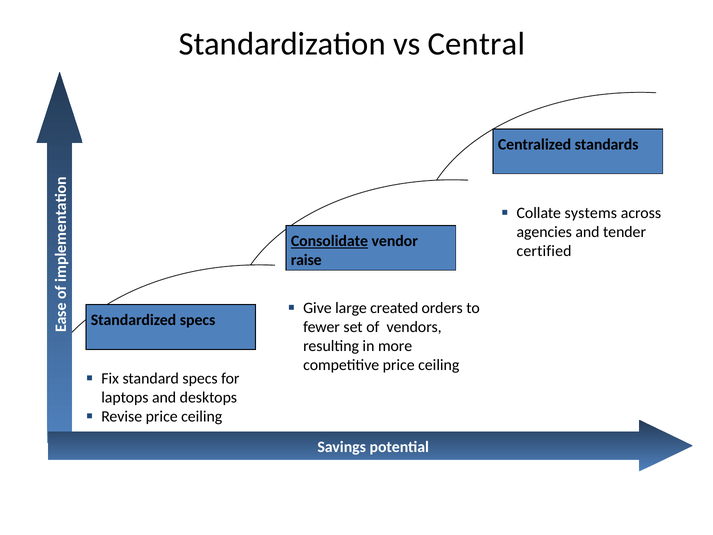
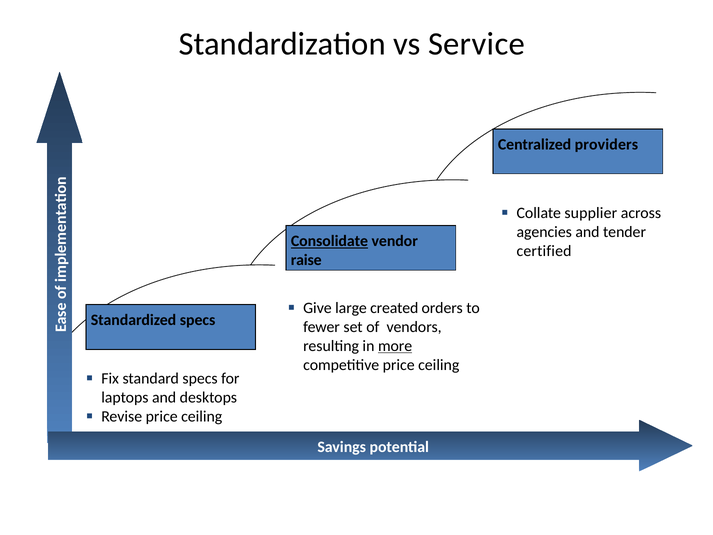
Central: Central -> Service (476, 44)
standards: standards -> providers (606, 145)
systems: systems -> supplier (591, 213)
more underline: none -> present (395, 346)
